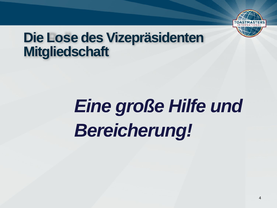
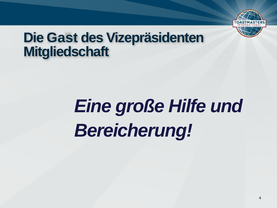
Lose: Lose -> Gast (62, 38)
